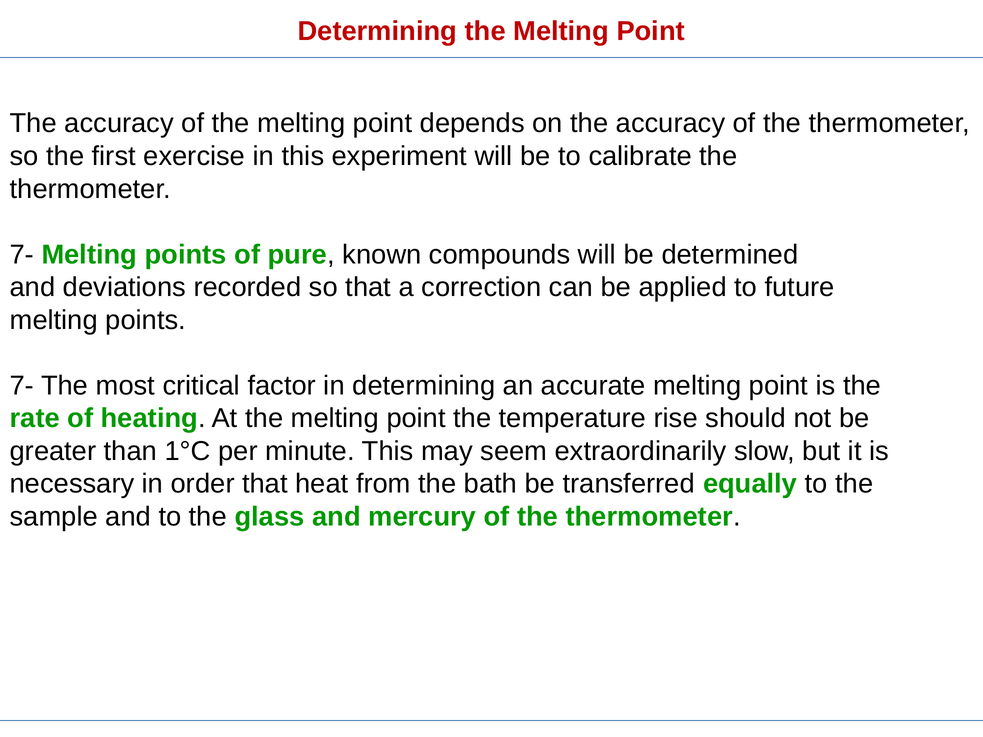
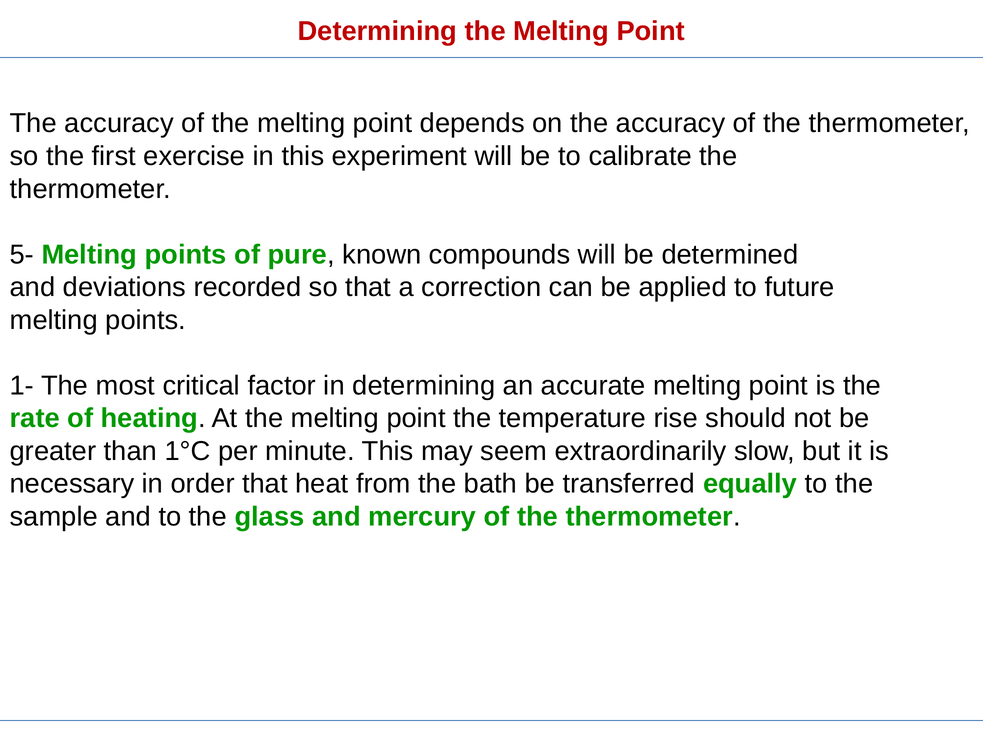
7-: 7- -> 5- (22, 255)
7-: 7- -> 1- (22, 386)
